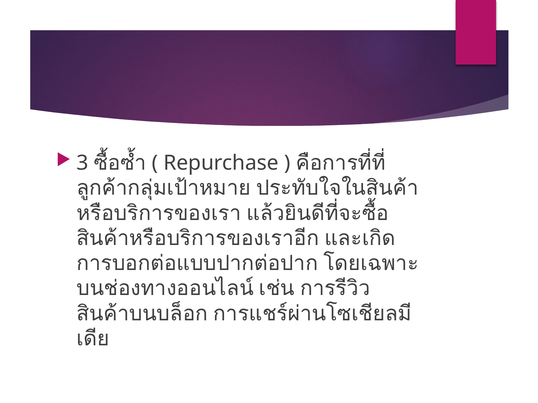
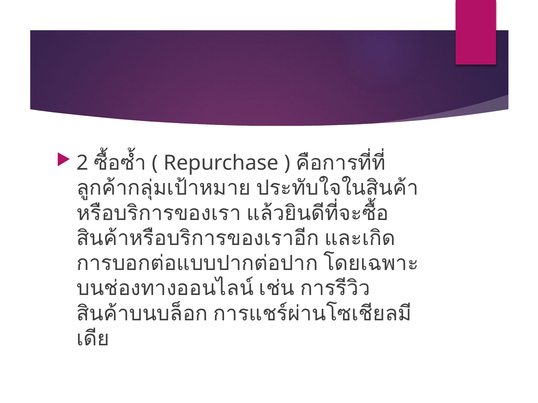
3: 3 -> 2 (82, 163)
